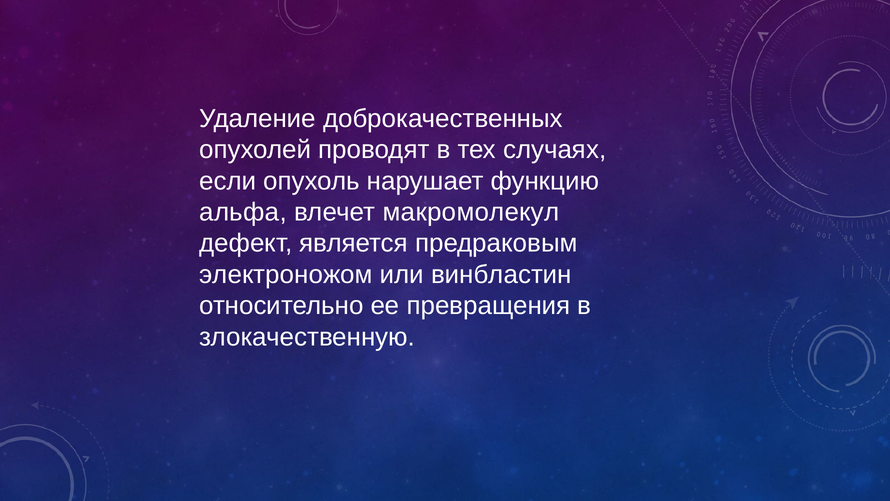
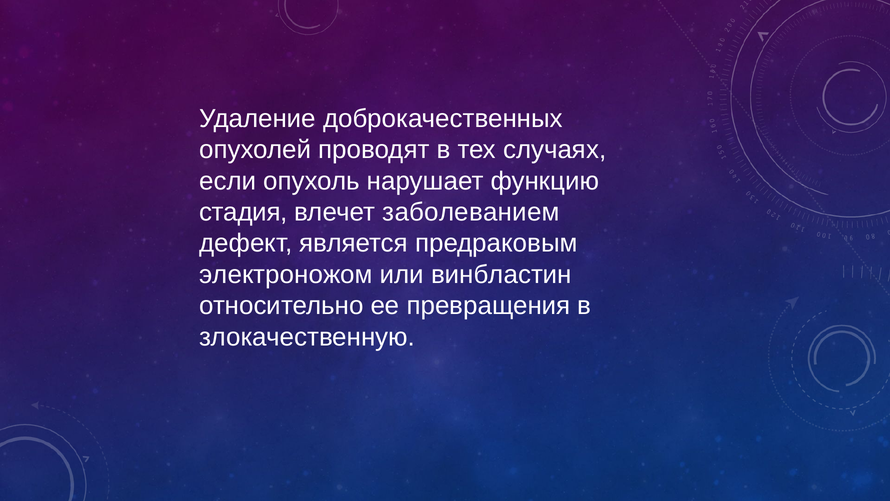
альфа: альфа -> стадия (243, 212)
макромолекул: макромолекул -> заболеванием (471, 212)
